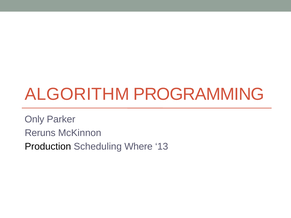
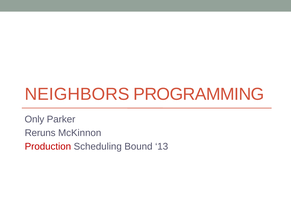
ALGORITHM: ALGORITHM -> NEIGHBORS (77, 94)
Production colour: black -> red (48, 147)
Where: Where -> Bound (138, 147)
